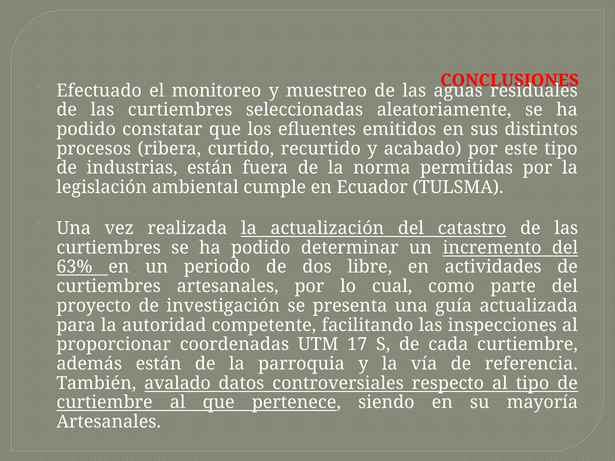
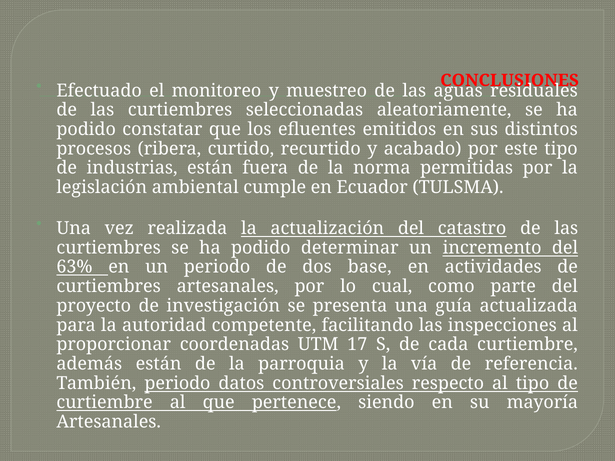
libre: libre -> base (370, 267)
También avalado: avalado -> periodo (177, 383)
